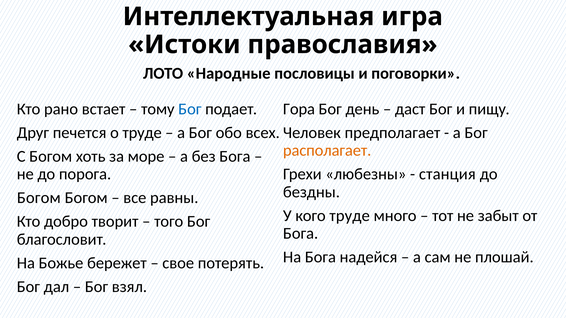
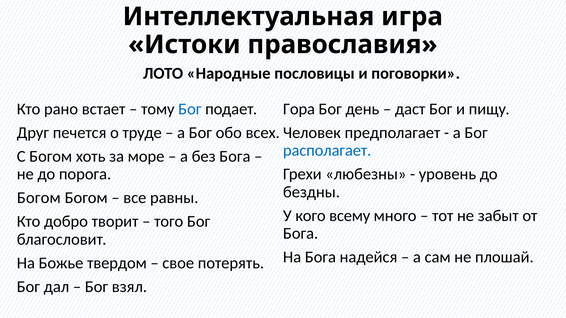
располагает colour: orange -> blue (327, 151)
станция: станция -> уровень (447, 174)
кого труде: труде -> всему (350, 216)
бережет: бережет -> твердом (117, 263)
